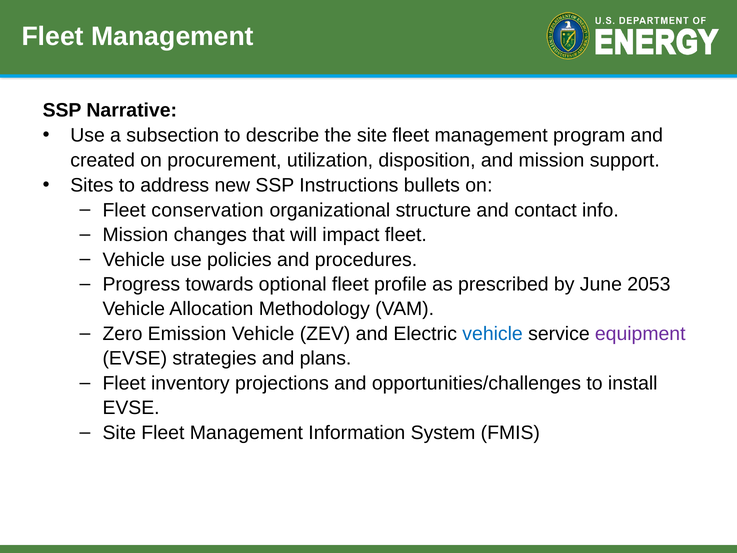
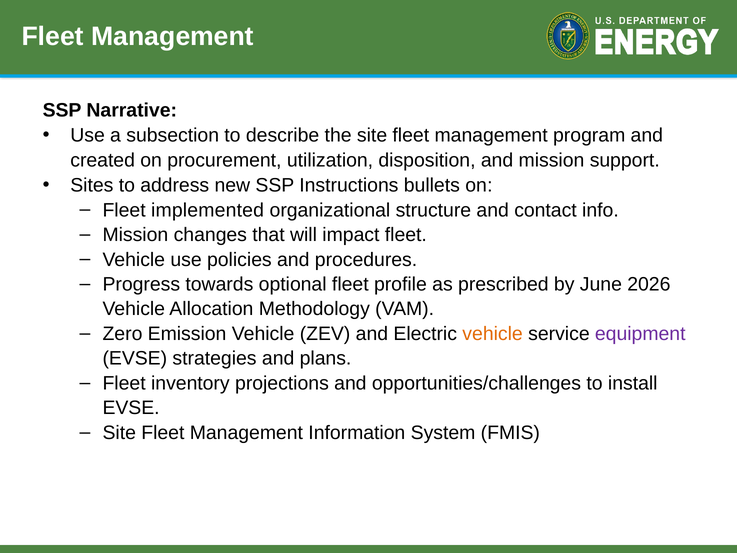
conservation: conservation -> implemented (208, 210)
2053: 2053 -> 2026 (649, 284)
vehicle colour: blue -> orange (493, 334)
